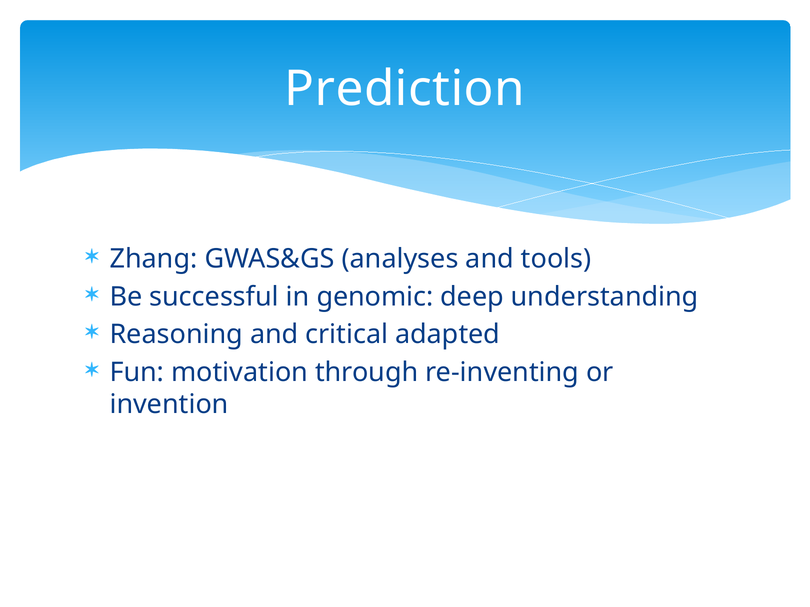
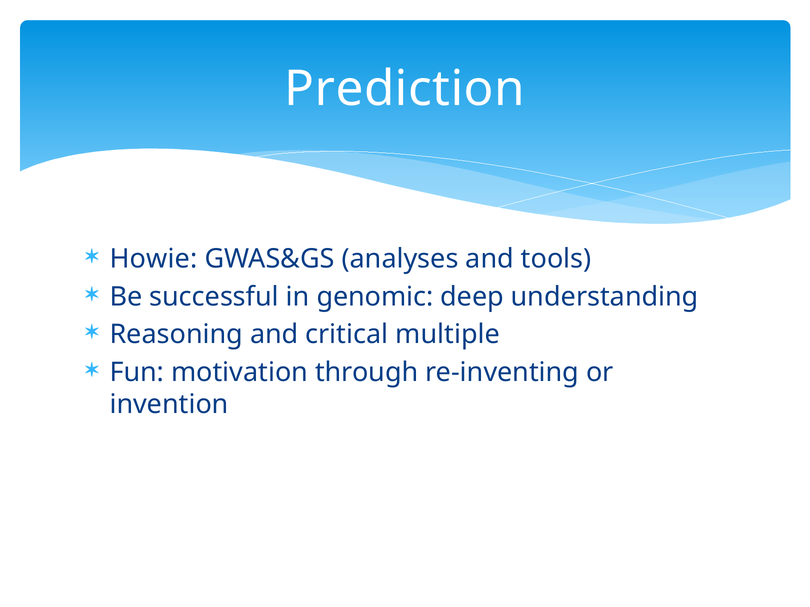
Zhang: Zhang -> Howie (154, 259)
adapted: adapted -> multiple (448, 335)
